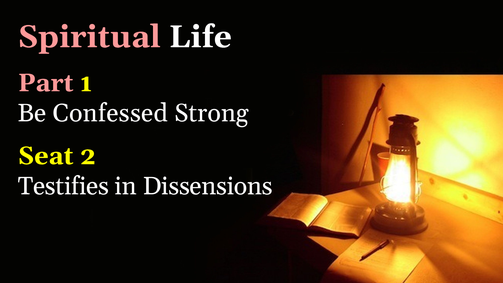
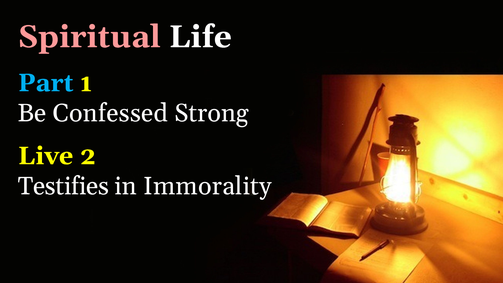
Part colour: pink -> light blue (46, 83)
Seat: Seat -> Live (46, 156)
Dissensions: Dissensions -> Immorality (207, 186)
